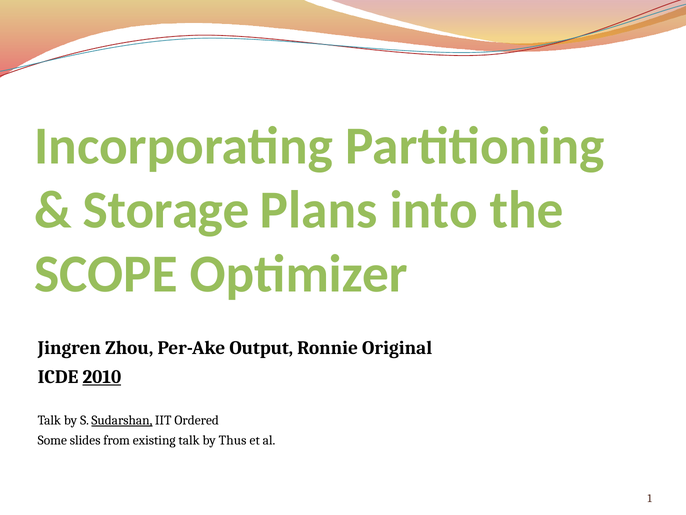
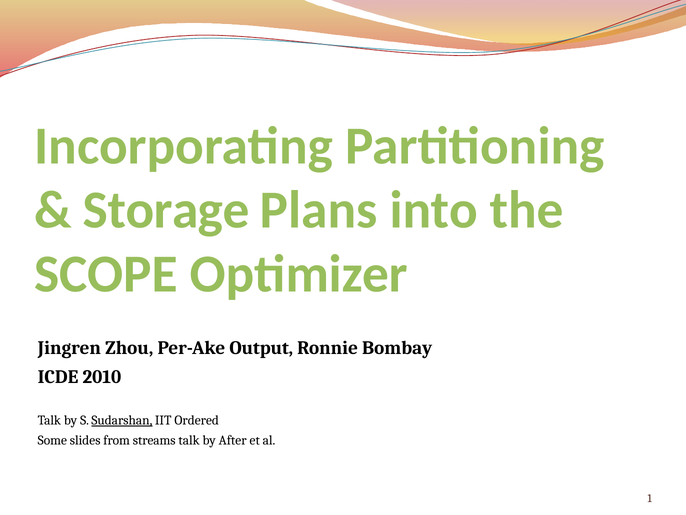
Original: Original -> Bombay (397, 348)
2010 underline: present -> none (102, 377)
existing: existing -> streams (154, 440)
Thus: Thus -> After (233, 440)
